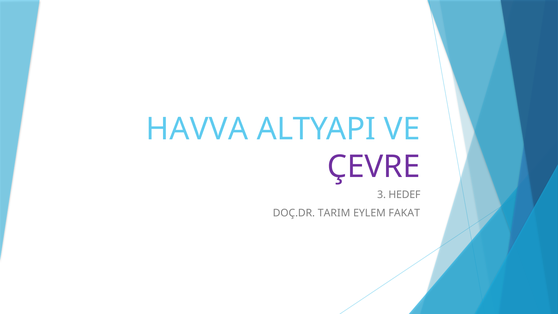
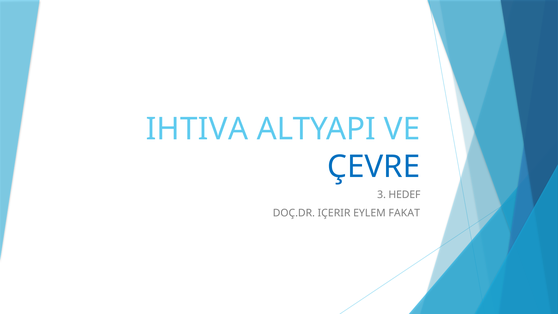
HAVVA: HAVVA -> IHTIVA (197, 129)
ÇEVRE colour: purple -> blue (374, 167)
TARIM: TARIM -> IÇERIR (334, 213)
